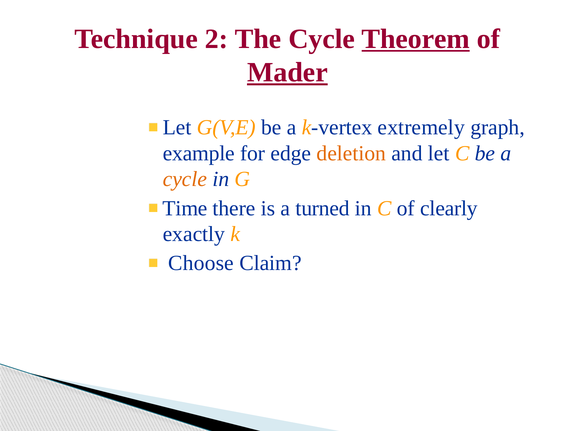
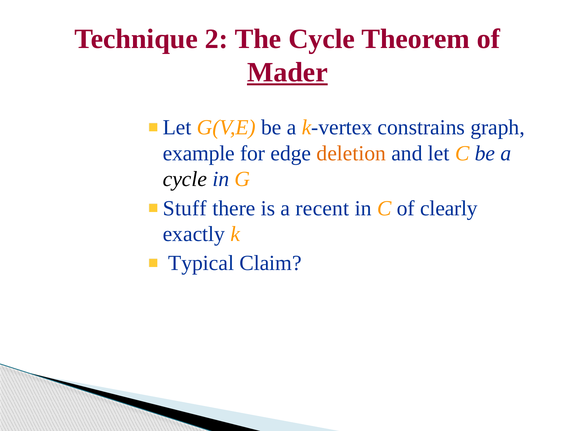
Theorem underline: present -> none (416, 39)
extremely: extremely -> constrains (421, 127)
cycle colour: orange -> black (185, 179)
Time: Time -> Stuff (185, 208)
turned: turned -> recent (322, 208)
Choose: Choose -> Typical (201, 263)
